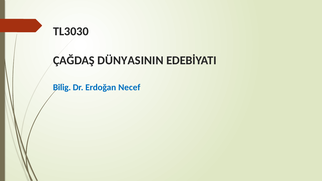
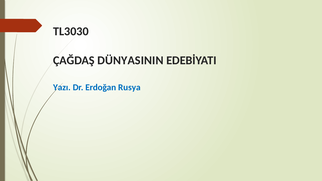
Bilig: Bilig -> Yazı (62, 87)
Necef: Necef -> Rusya (129, 87)
